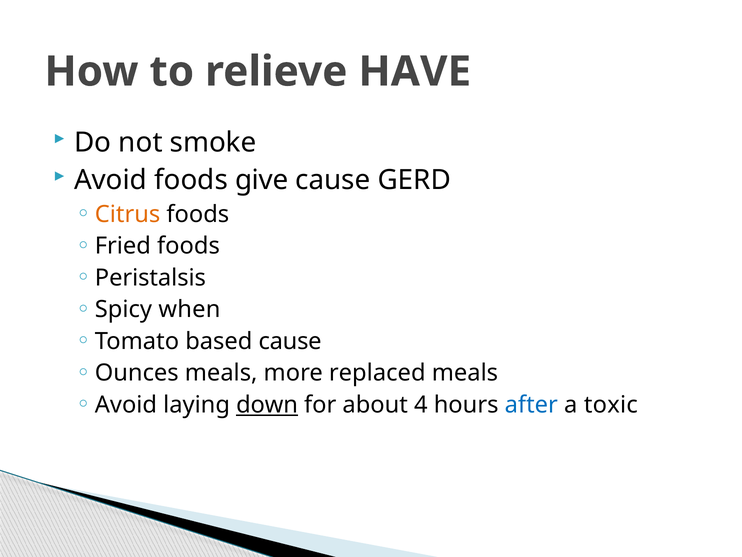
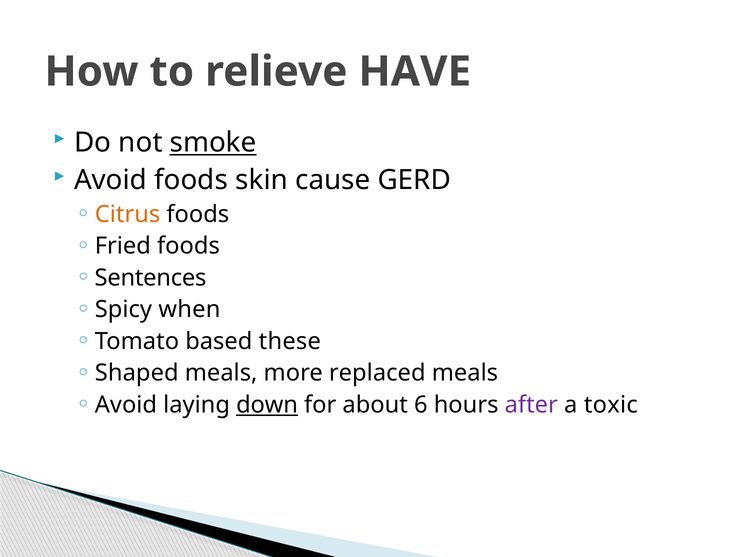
smoke underline: none -> present (213, 143)
give: give -> skin (262, 180)
Peristalsis: Peristalsis -> Sentences (150, 278)
based cause: cause -> these (290, 341)
Ounces: Ounces -> Shaped (137, 373)
4: 4 -> 6 (421, 405)
after colour: blue -> purple (531, 405)
